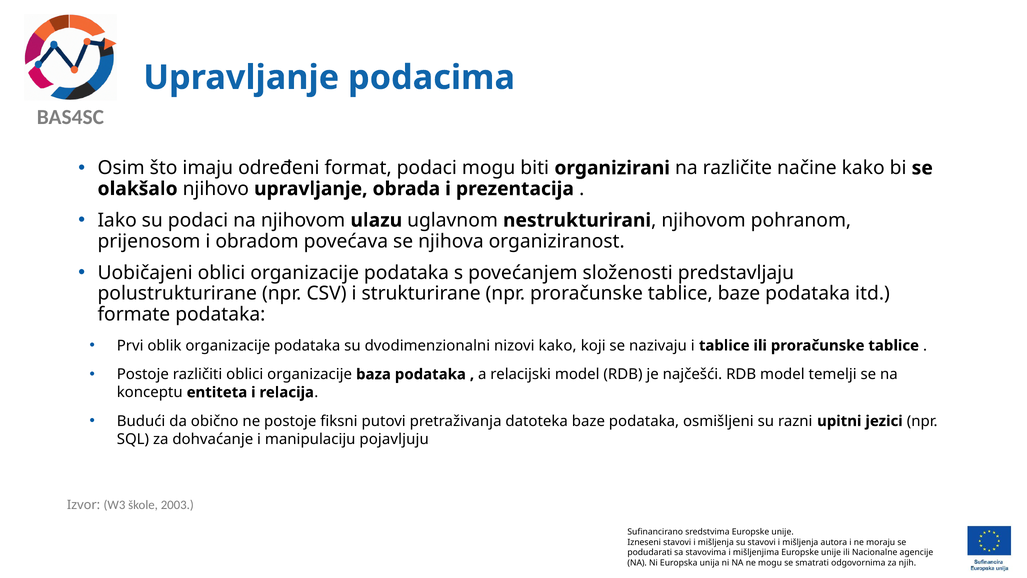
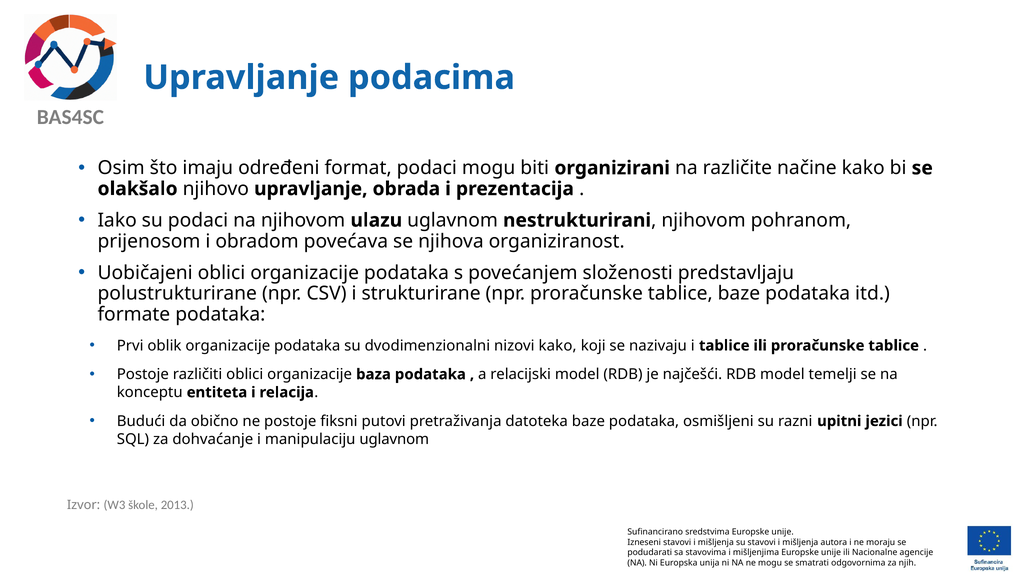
manipulaciju pojavljuju: pojavljuju -> uglavnom (394, 439)
2003: 2003 -> 2013 (177, 505)
